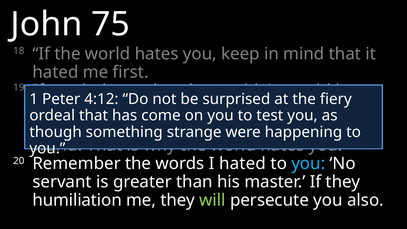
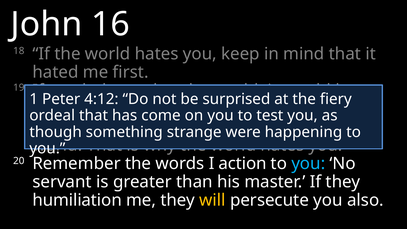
75: 75 -> 16 (110, 24)
I hated: hated -> action (243, 164)
will colour: light green -> yellow (212, 200)
